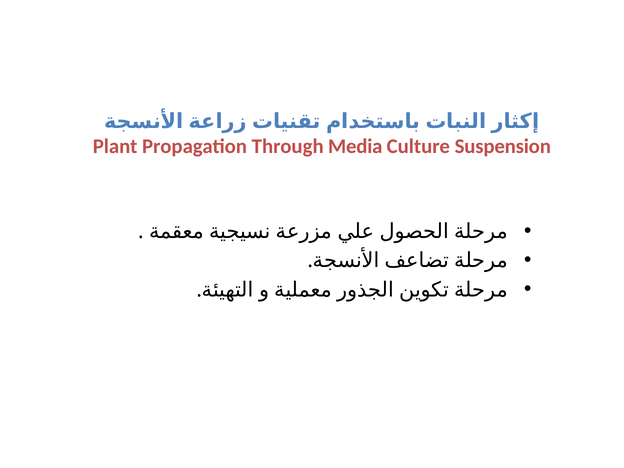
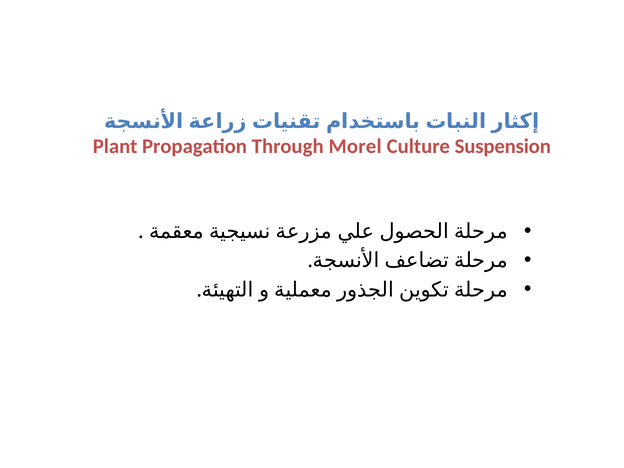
Media: Media -> Morel (355, 147)
